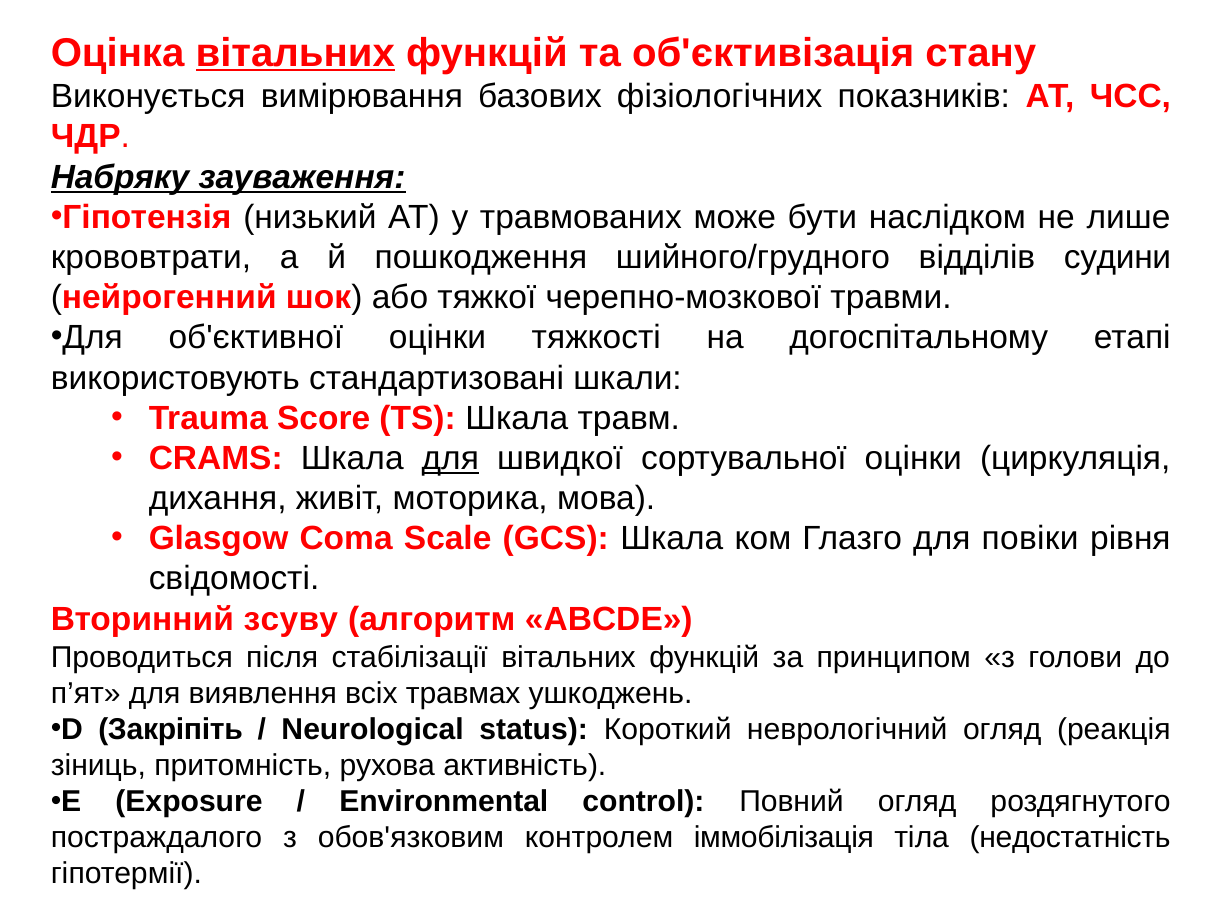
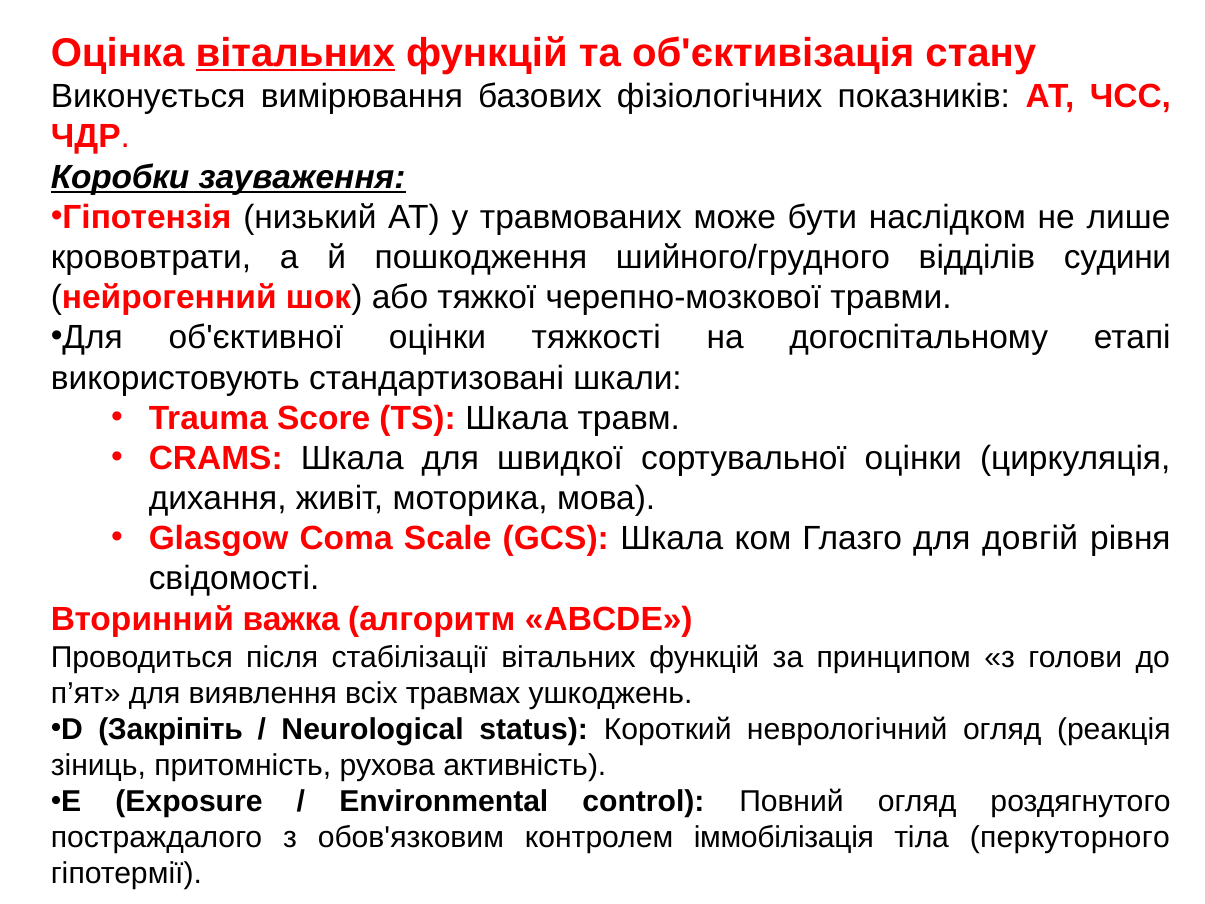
Набряку: Набряку -> Коробки (120, 177)
для underline: present -> none (450, 458)
повіки: повіки -> довгій (1030, 539)
зсуву: зсуву -> важка (291, 619)
недостатність: недостатність -> перкуторного (1070, 838)
